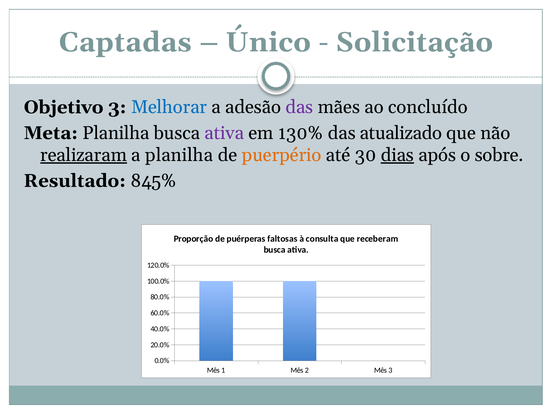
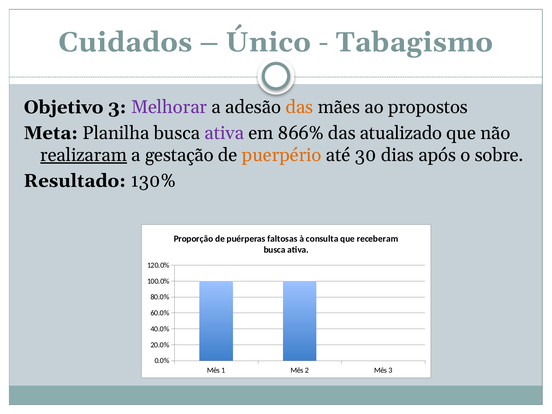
Captadas: Captadas -> Cuidados (125, 42)
Solicitação: Solicitação -> Tabagismo (414, 42)
Melhorar colour: blue -> purple (169, 107)
das colour: purple -> orange (299, 107)
concluído: concluído -> propostos (428, 107)
130%: 130% -> 866% (301, 133)
a planilha: planilha -> gestação (179, 155)
dias underline: present -> none (397, 155)
845%: 845% -> 130% (153, 181)
